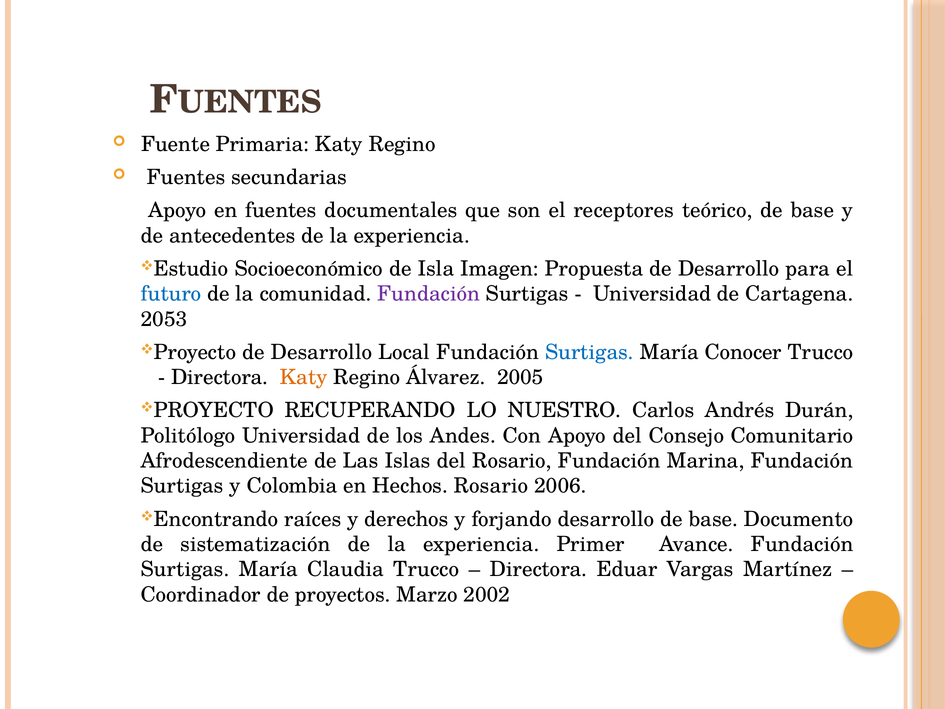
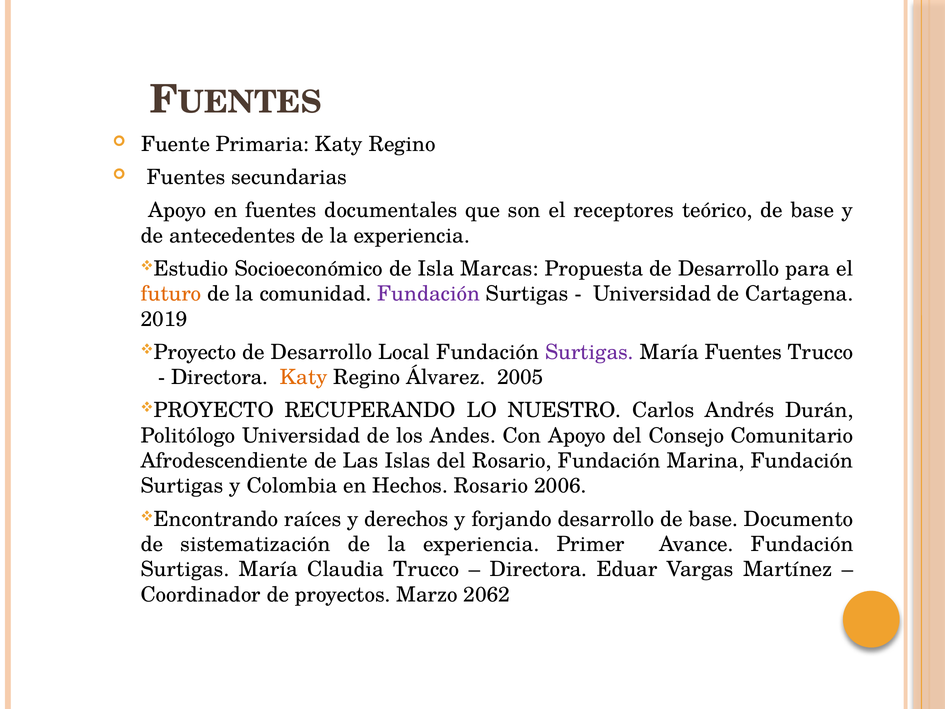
Imagen: Imagen -> Marcas (500, 269)
futuro colour: blue -> orange (171, 294)
2053: 2053 -> 2019 (164, 319)
Surtigas colour: blue -> purple (589, 352)
María Conocer: Conocer -> Fuentes (743, 352)
2002: 2002 -> 2062 (487, 595)
